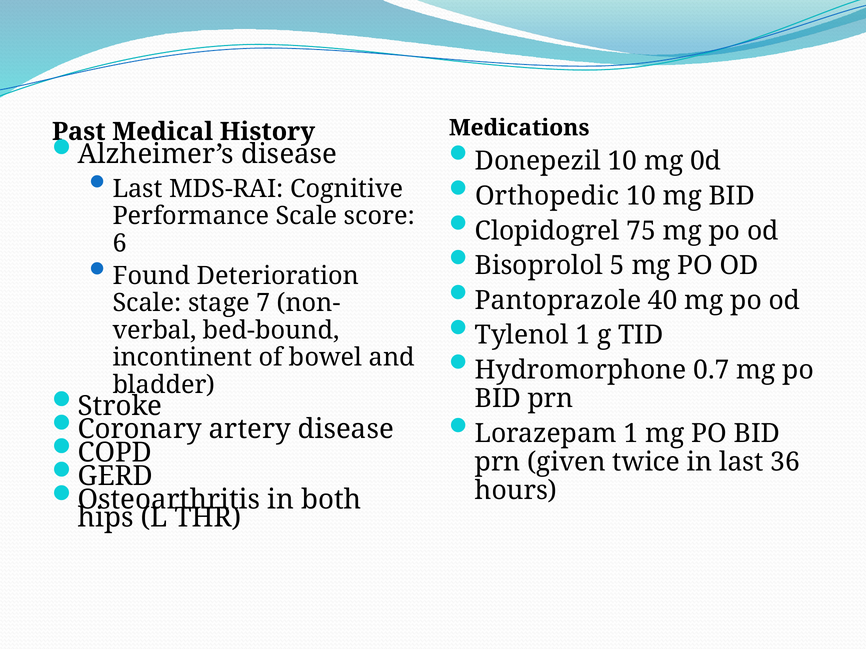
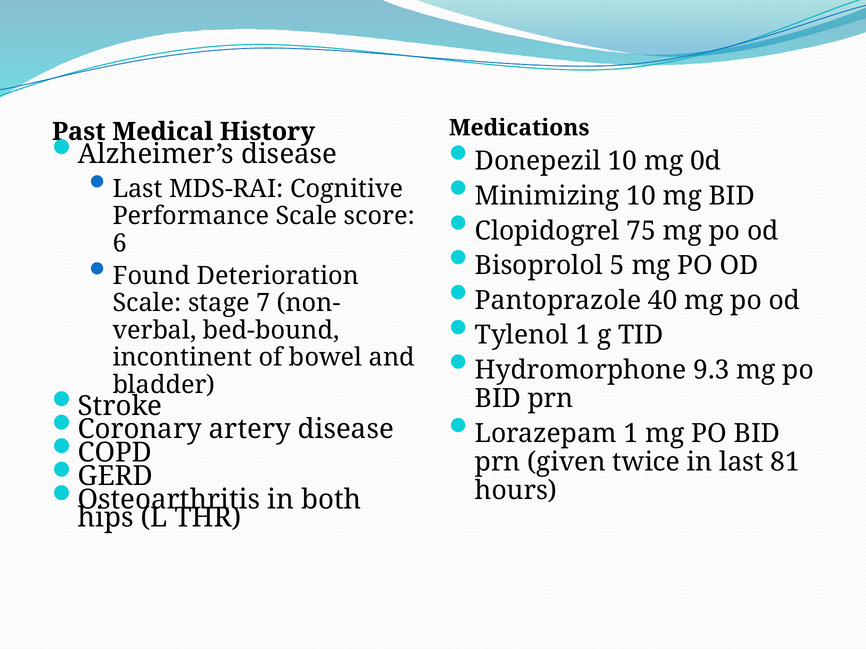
Orthopedic: Orthopedic -> Minimizing (547, 196)
0.7: 0.7 -> 9.3 (712, 370)
36: 36 -> 81 (785, 462)
